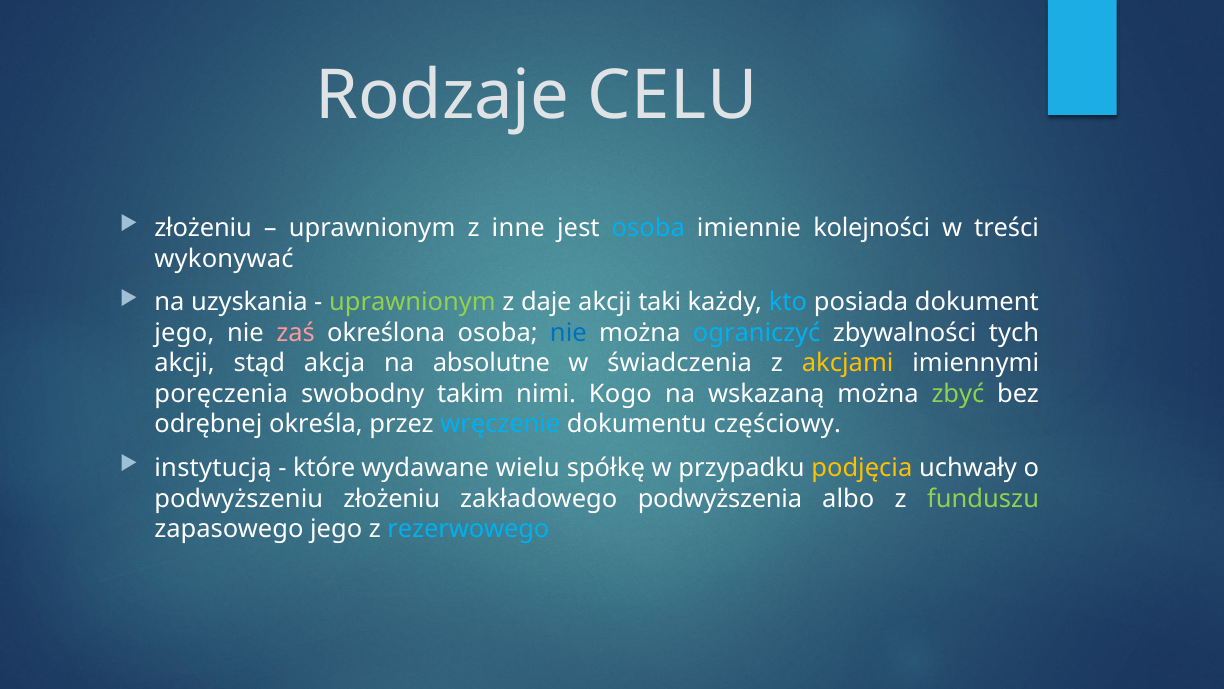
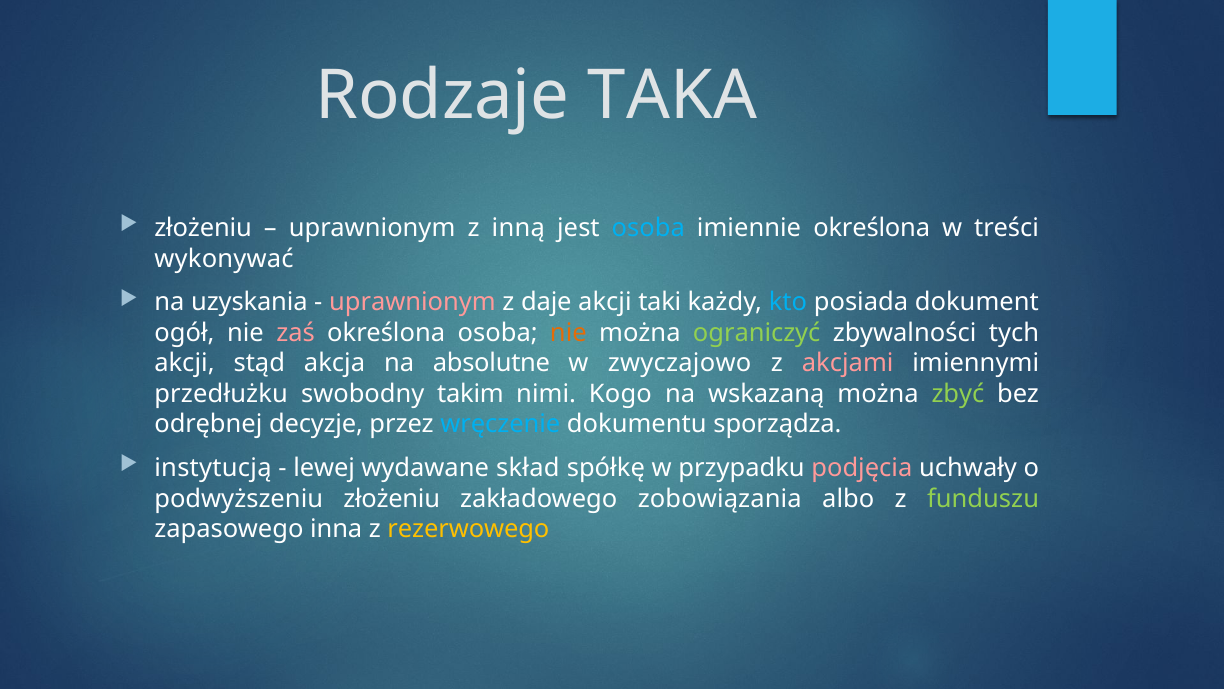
CELU: CELU -> TAKA (673, 96)
inne: inne -> inną (518, 228)
imiennie kolejności: kolejności -> określona (872, 228)
uprawnionym colour: light green -> pink (412, 302)
jego: jego -> ogół (184, 332)
nie colour: blue -> orange (568, 332)
ograniczyć colour: light blue -> light green (757, 332)
świadczenia: świadczenia -> zwyczajowo (680, 363)
akcjami colour: yellow -> pink (848, 363)
poręczenia: poręczenia -> przedłużku (221, 394)
określa: określa -> decyzje (316, 424)
częściowy: częściowy -> sporządza (777, 424)
które: które -> lewej (324, 468)
wielu: wielu -> skład (528, 468)
podjęcia colour: yellow -> pink (862, 468)
podwyższenia: podwyższenia -> zobowiązania (720, 498)
zapasowego jego: jego -> inna (336, 529)
rezerwowego colour: light blue -> yellow (468, 529)
